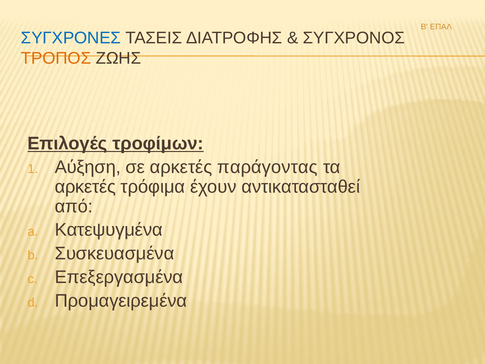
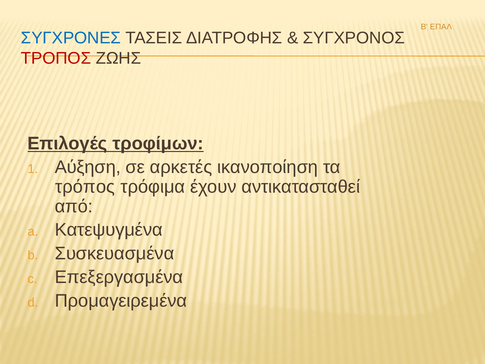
ΤΡΟΠΟΣ colour: orange -> red (56, 58)
παράγοντας: παράγοντας -> ικανοποίηση (268, 167)
αρκετές: αρκετές -> τρόπος (85, 187)
